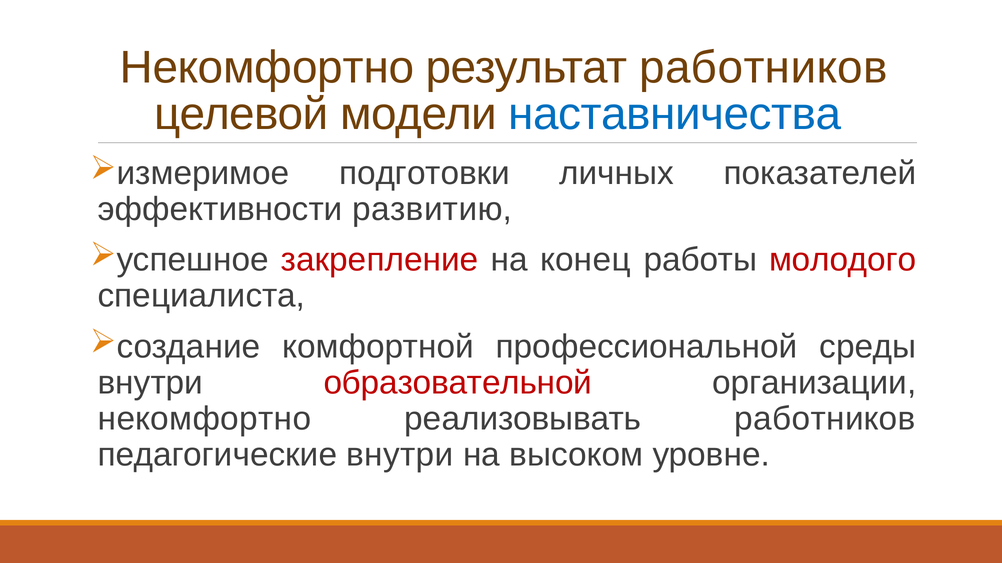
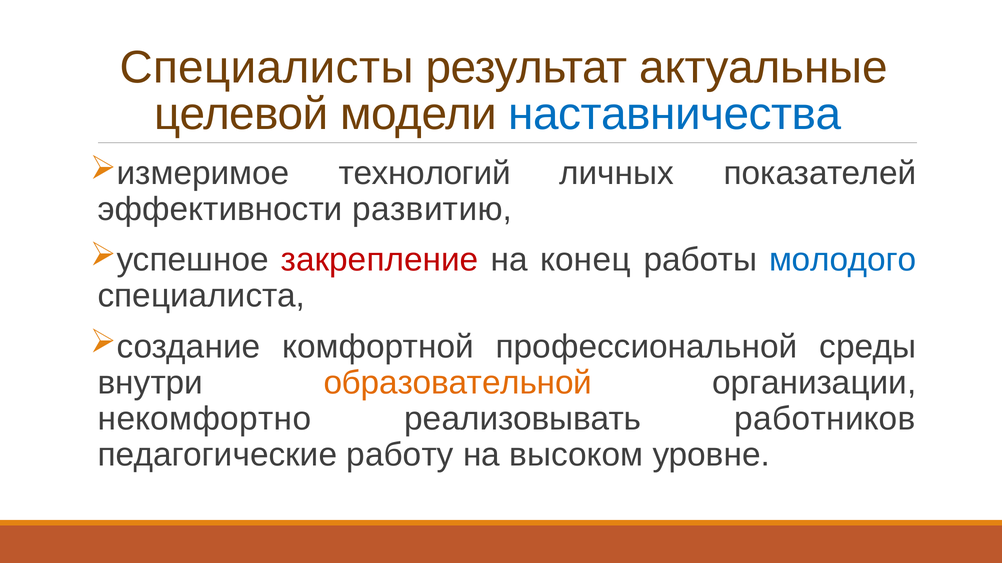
Некомфортно: Некомфортно -> Специалисты (267, 68)
результат работников: работников -> актуальные (764, 68)
подготовки: подготовки -> технологий (425, 173)
молодого colour: red -> blue (843, 260)
образовательной colour: red -> orange (458, 383)
педагогические внутри: внутри -> работу (400, 455)
